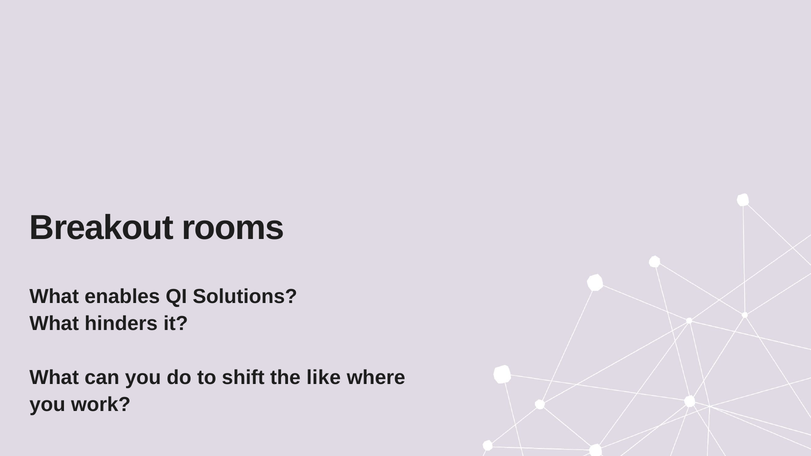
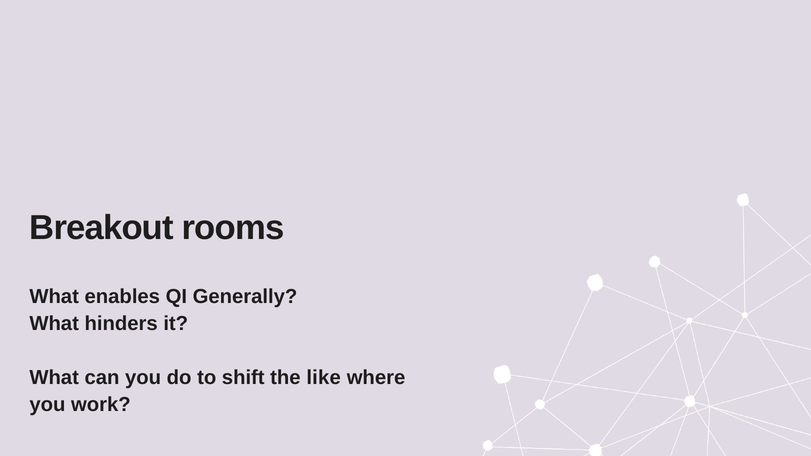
Solutions: Solutions -> Generally (245, 297)
